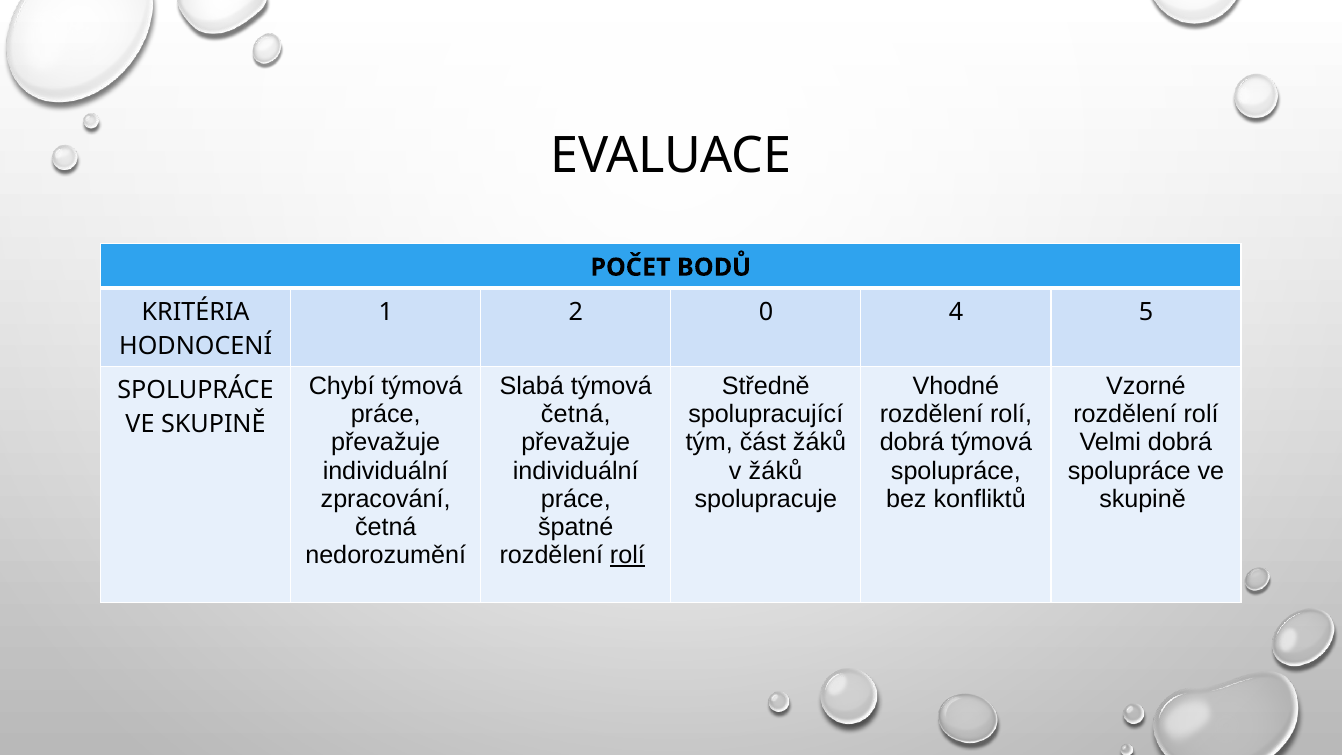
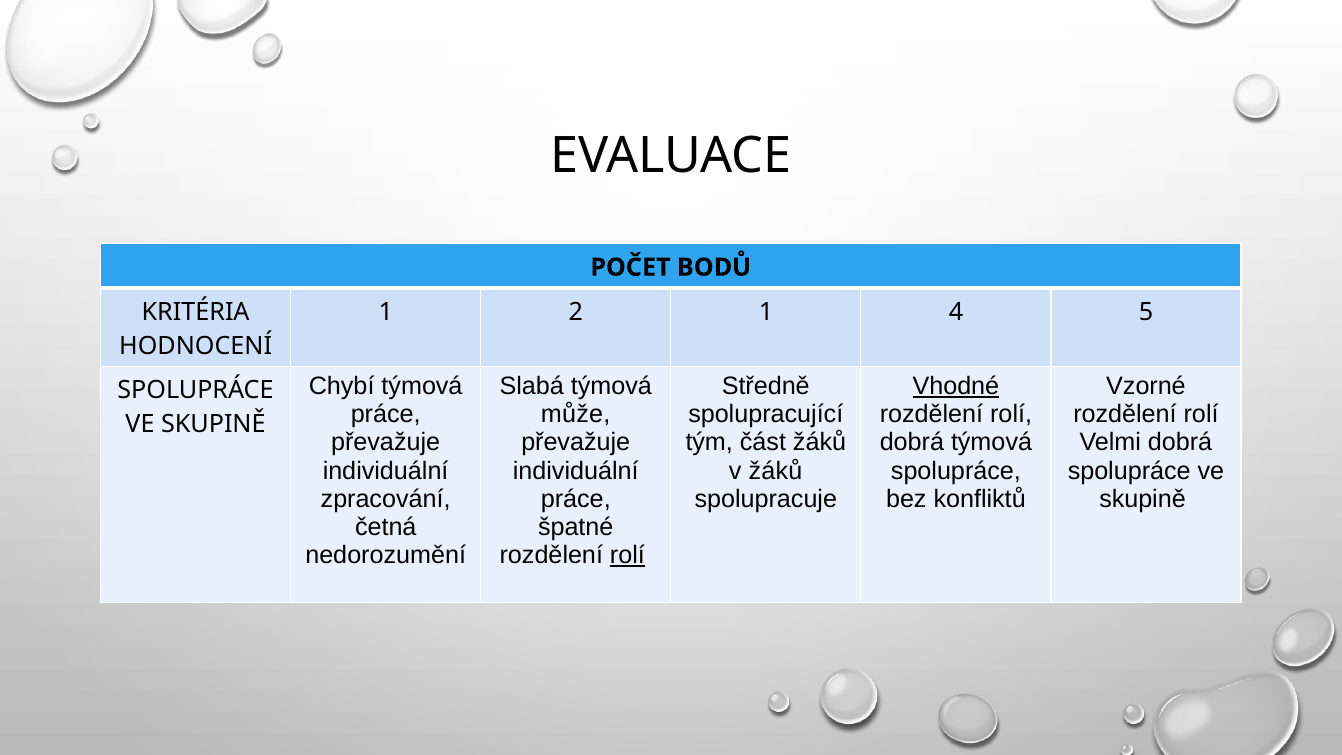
2 0: 0 -> 1 (766, 312)
Vhodné underline: none -> present (956, 386)
četná: četná -> může (576, 414)
